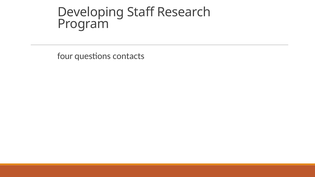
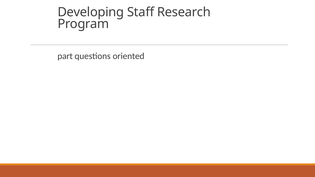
four: four -> part (65, 56)
contacts: contacts -> oriented (129, 56)
